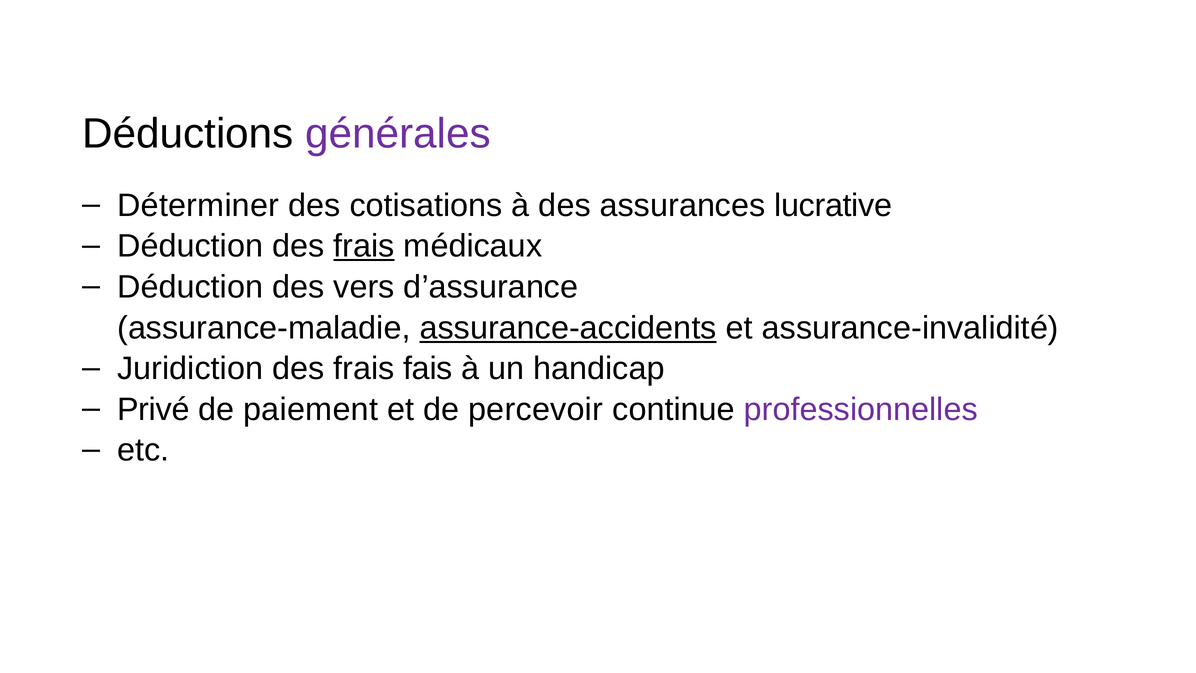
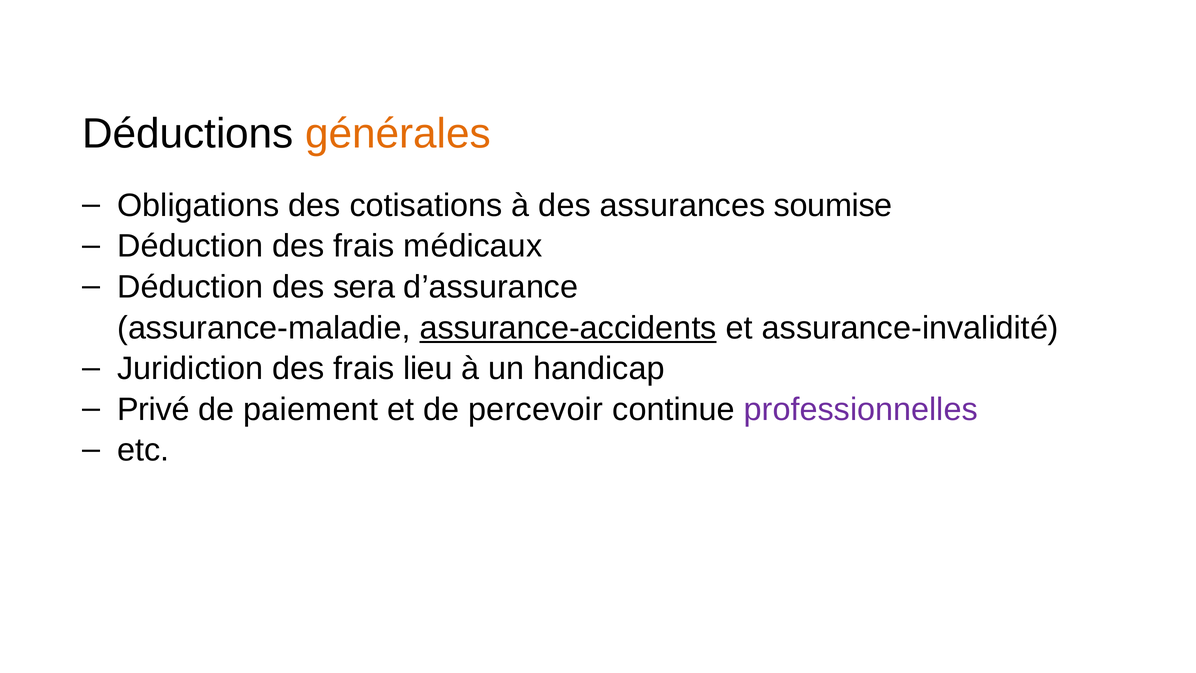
générales colour: purple -> orange (398, 134)
Déterminer: Déterminer -> Obligations (198, 205)
lucrative: lucrative -> soumise (833, 205)
frais underline: present -> none (364, 246)
vers: vers -> sera (364, 287)
fais: fais -> lieu (428, 369)
